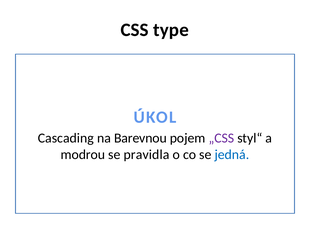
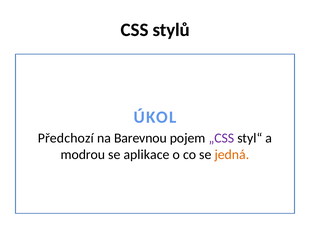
type: type -> stylů (171, 30)
Cascading: Cascading -> Předchozí (66, 138)
pravidla: pravidla -> aplikace (147, 155)
jedná colour: blue -> orange (232, 155)
